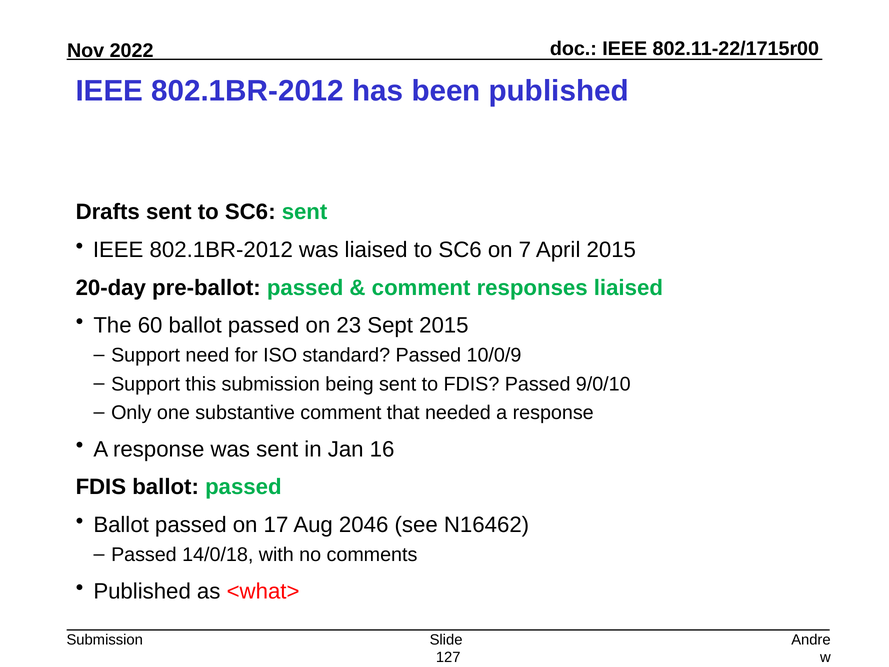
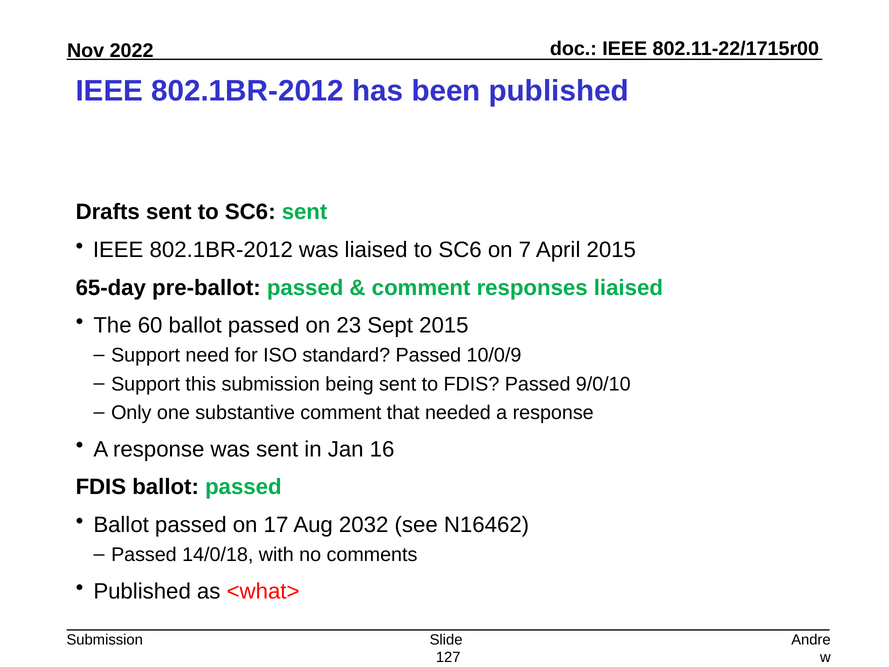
20-day: 20-day -> 65-day (111, 288)
2046: 2046 -> 2032 (364, 525)
